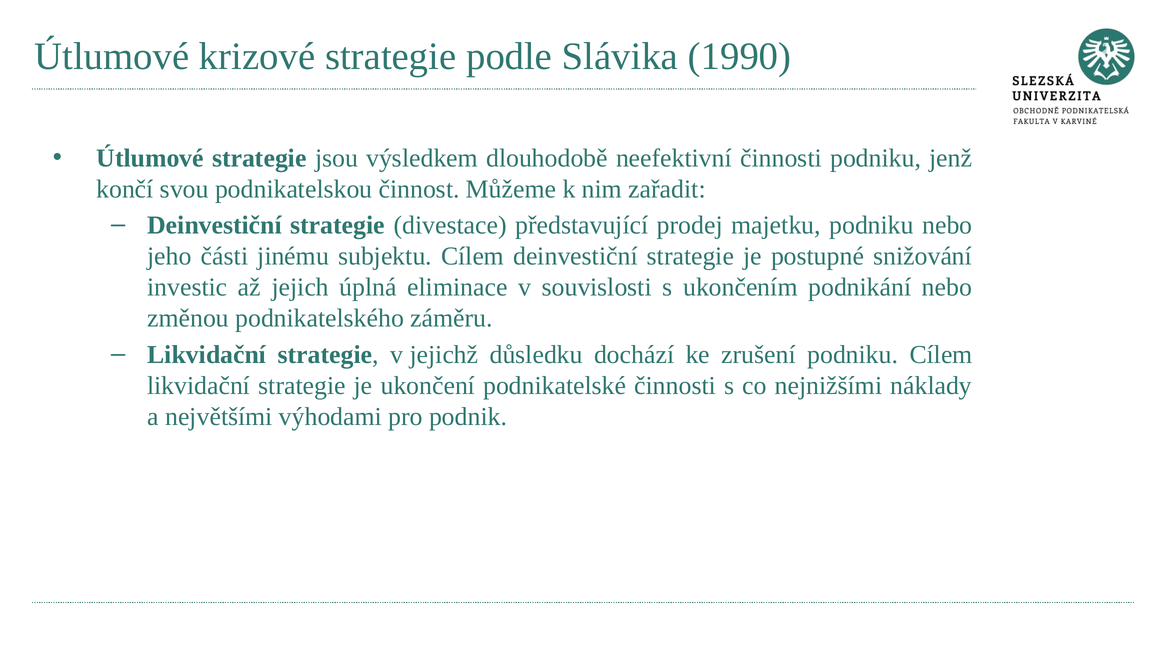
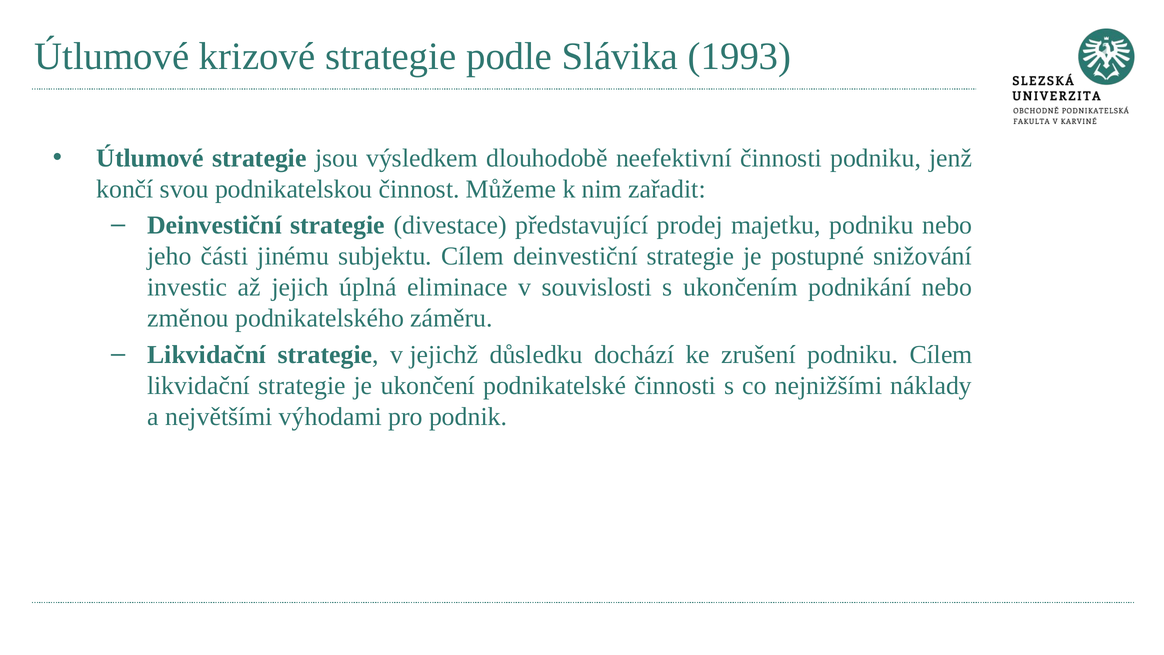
1990: 1990 -> 1993 (740, 57)
